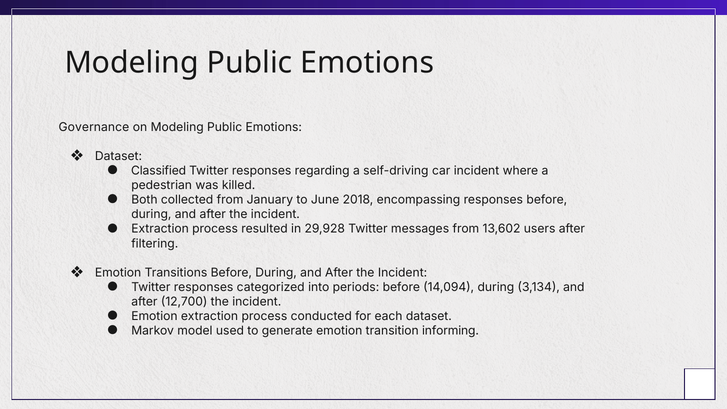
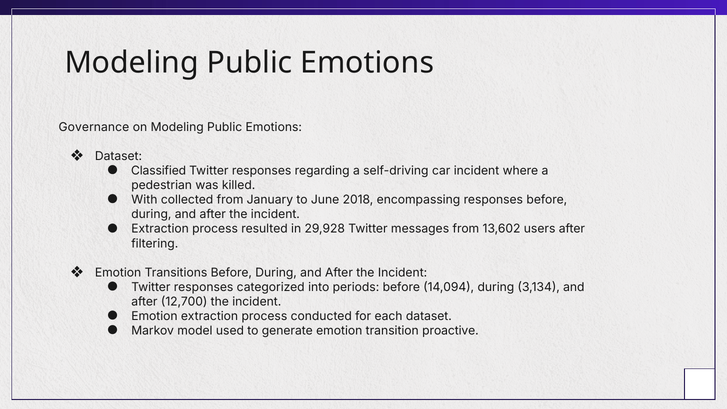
Both: Both -> With (144, 200)
informing: informing -> proactive (450, 331)
